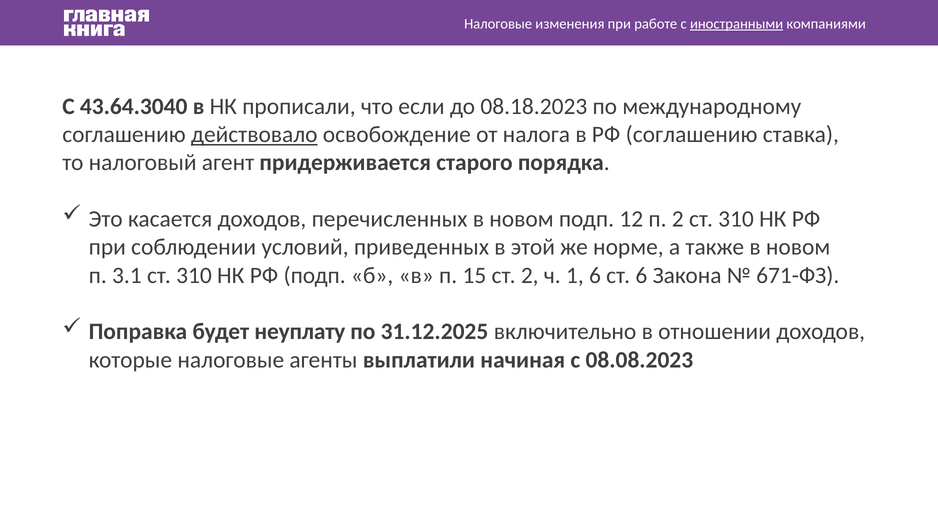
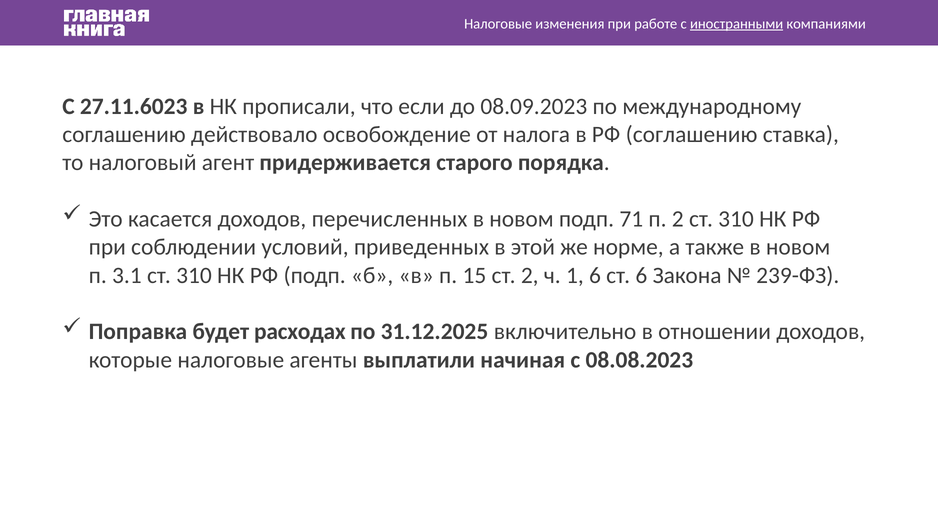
43.64.3040: 43.64.3040 -> 27.11.6023 (134, 106)
08.18.2023: 08.18.2023 -> 08.09.2023 (534, 106)
действовало underline: present -> none (254, 134)
12: 12 -> 71 (631, 219)
671-ФЗ: 671-ФЗ -> 239-ФЗ (798, 275)
неуплату: неуплату -> расходах (300, 331)
